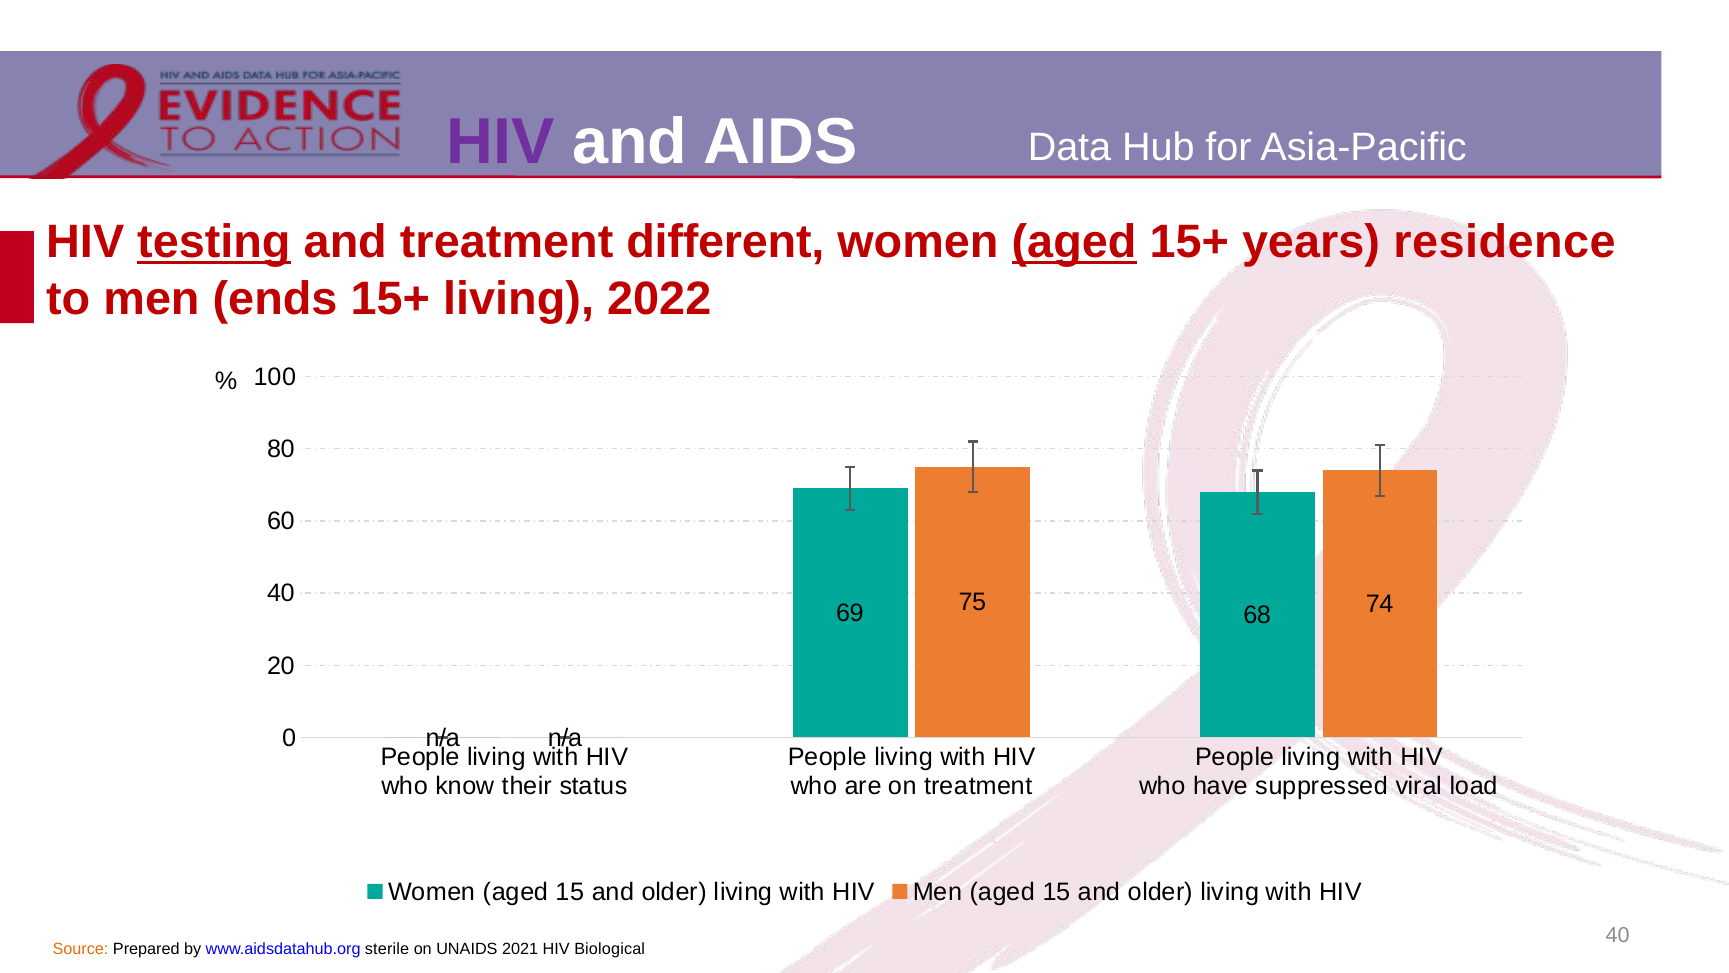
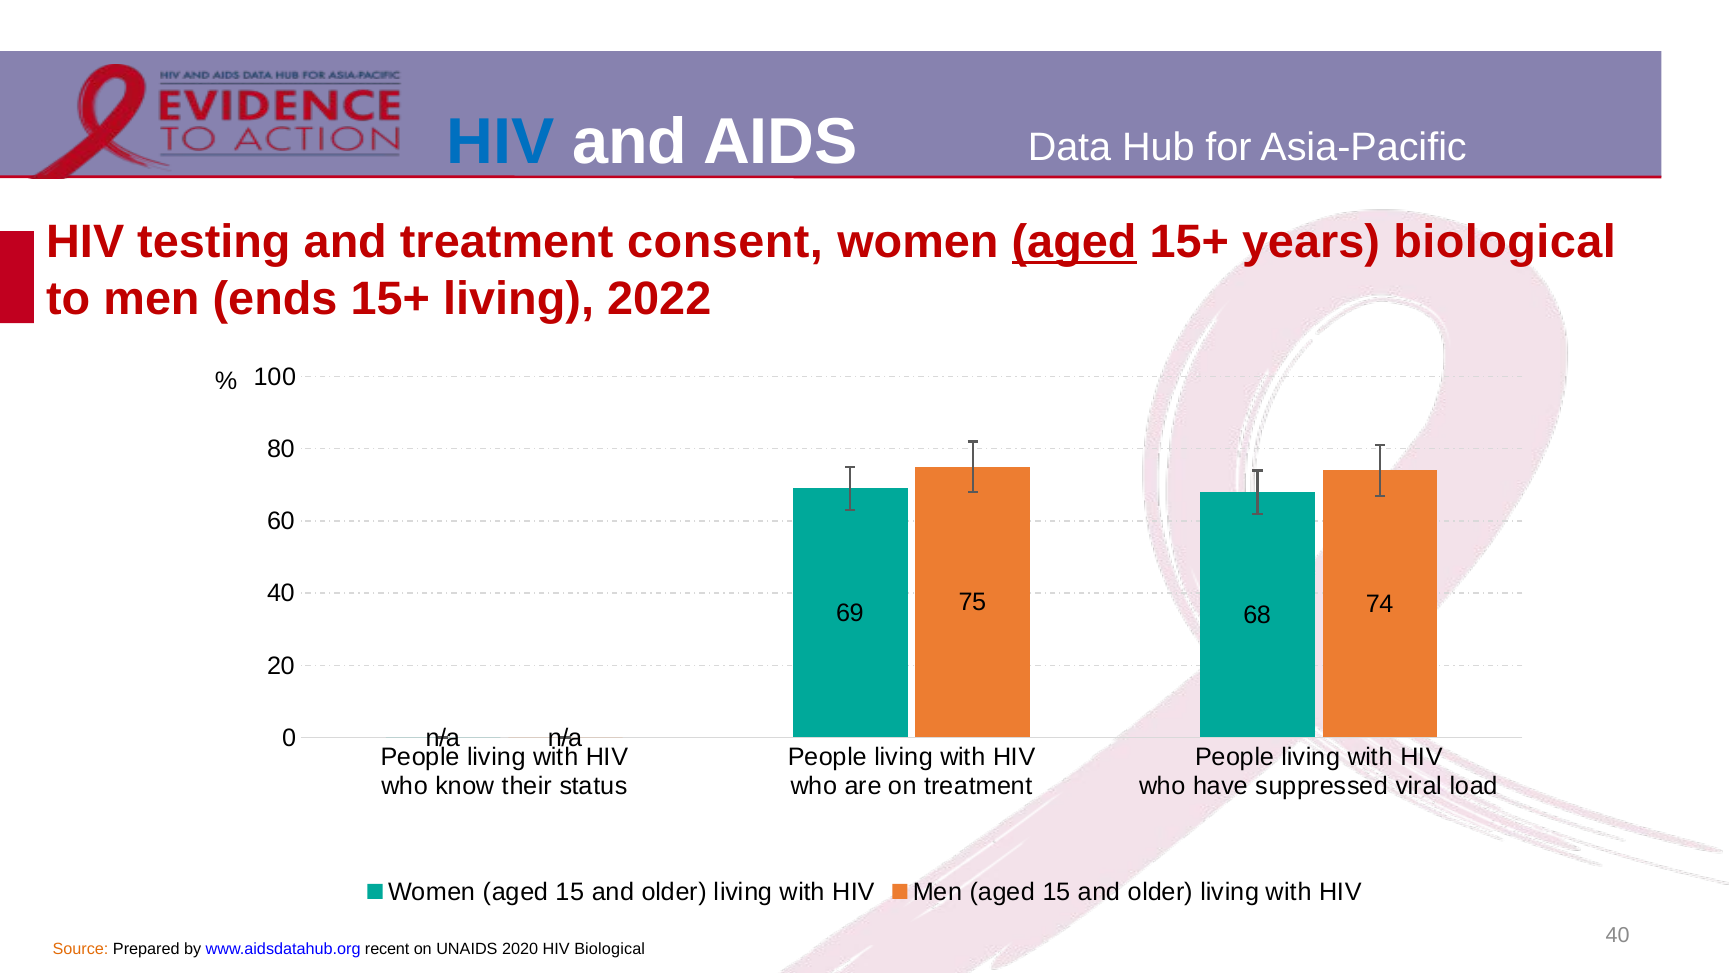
HIV colour: purple -> blue (500, 142)
testing underline: present -> none (214, 242)
different: different -> consent (725, 242)
years residence: residence -> biological (1505, 242)
sterile: sterile -> recent (387, 949)
2021: 2021 -> 2020 (520, 949)
